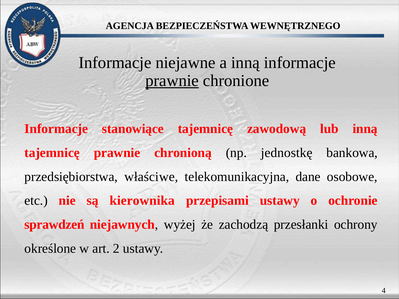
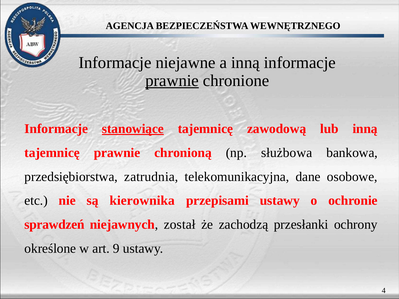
stanowiące underline: none -> present (133, 129)
jednostkę: jednostkę -> służbowa (287, 153)
właściwe: właściwe -> zatrudnia (151, 177)
wyżej: wyżej -> został (180, 225)
2: 2 -> 9 (116, 249)
